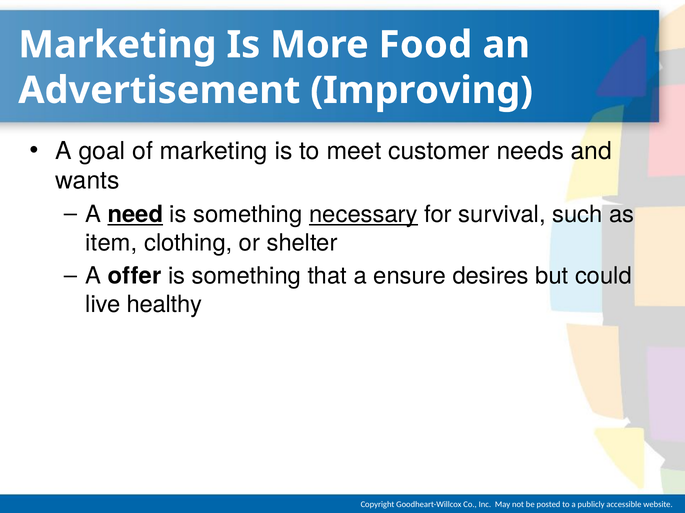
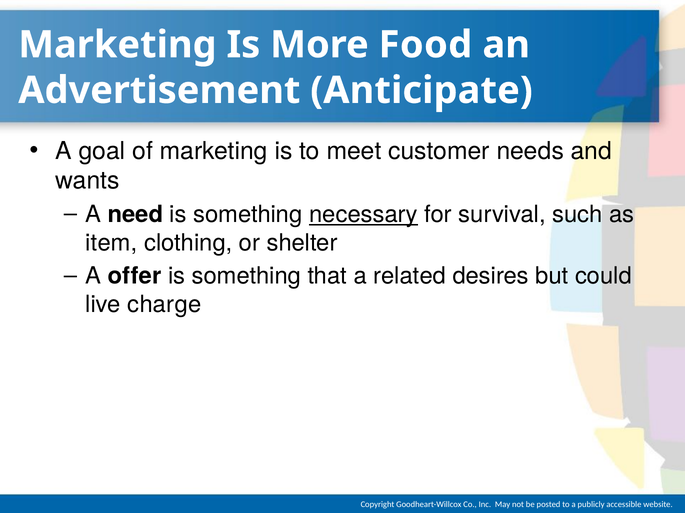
Improving: Improving -> Anticipate (421, 91)
need underline: present -> none (135, 215)
ensure: ensure -> related (410, 276)
healthy: healthy -> charge (164, 305)
